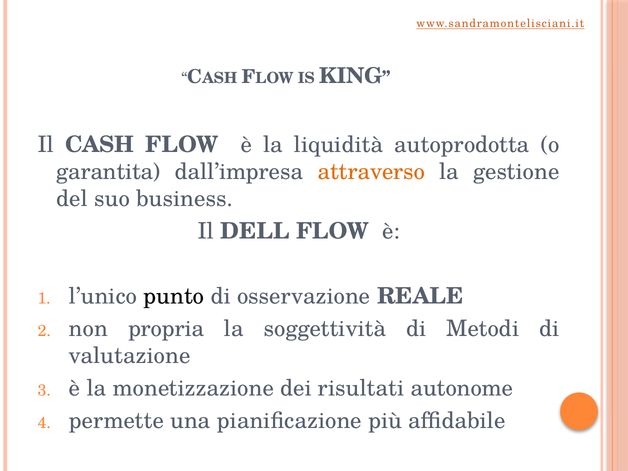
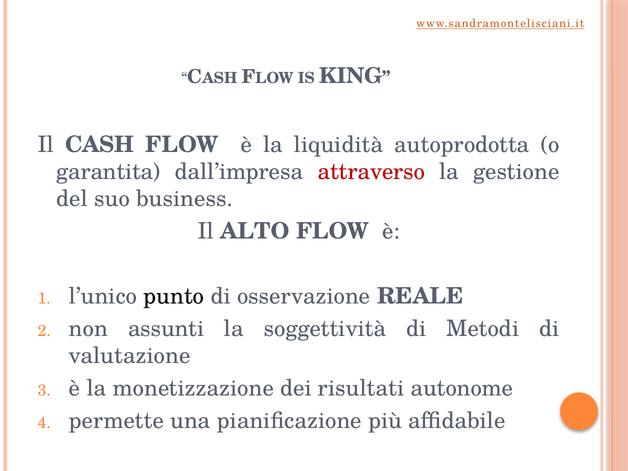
attraverso colour: orange -> red (371, 172)
DELL: DELL -> ALTO (255, 231)
propria: propria -> assunti (166, 329)
